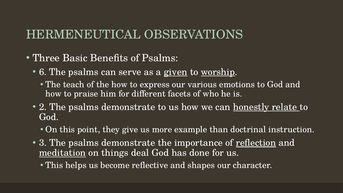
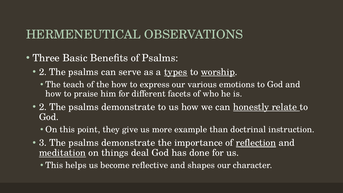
6: 6 -> 2 (43, 72)
given: given -> types (176, 72)
